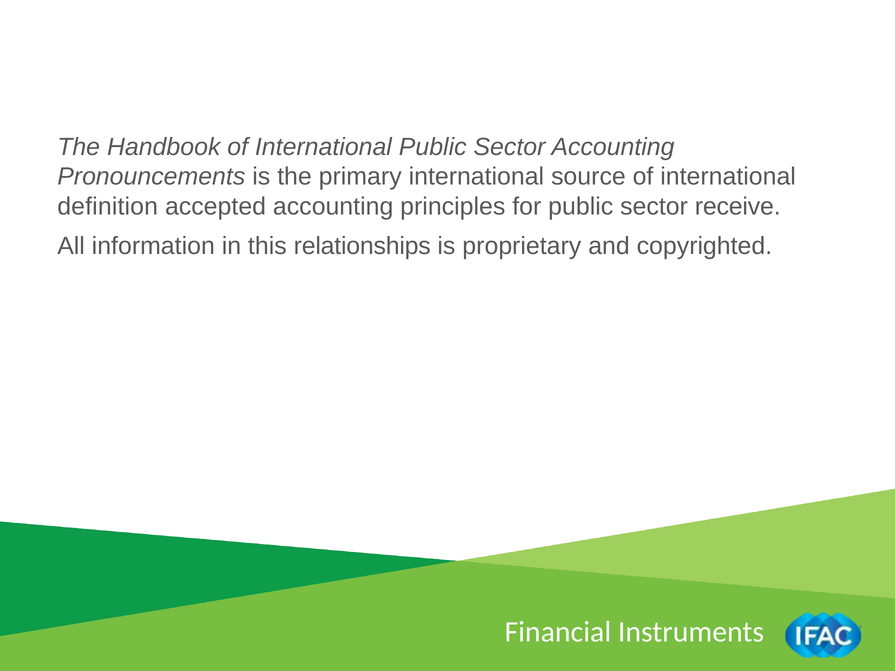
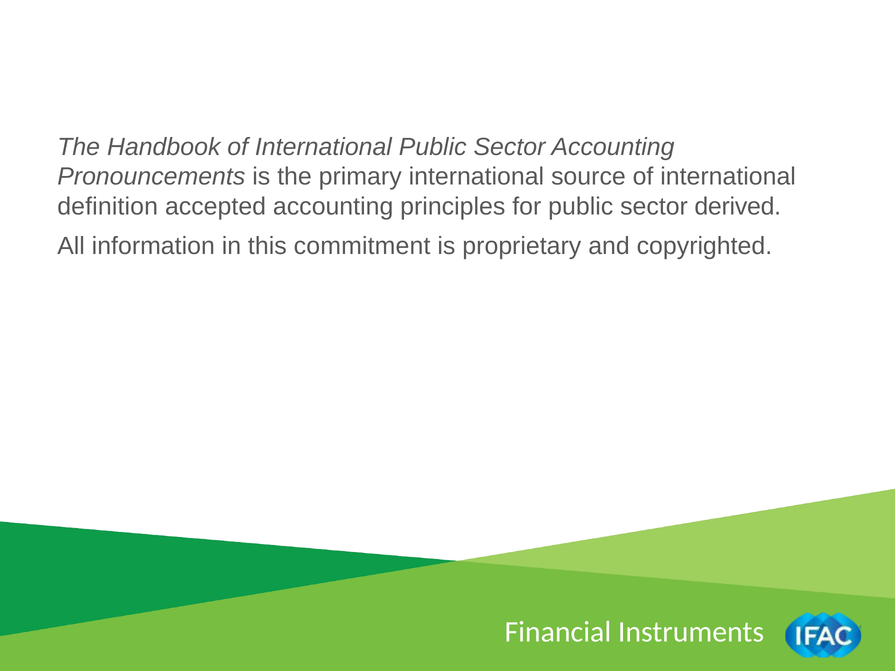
receive: receive -> derived (738, 207)
relationships: relationships -> commitment (362, 246)
